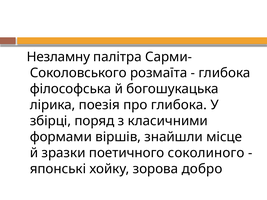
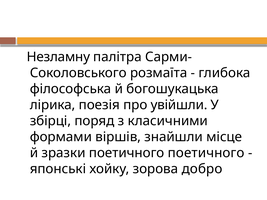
про глибока: глибока -> увійшли (179, 105)
поетичного соколиного: соколиного -> поетичного (206, 153)
